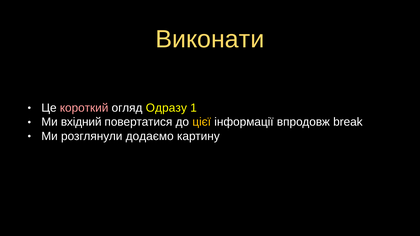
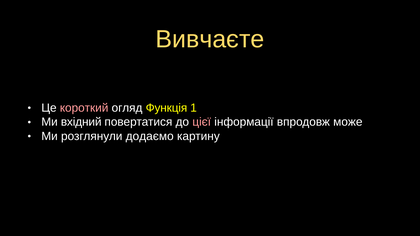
Виконати: Виконати -> Вивчаєте (210, 39)
Одразу: Одразу -> Функція (166, 108)
цієї colour: yellow -> pink (202, 122)
break: break -> може (348, 122)
